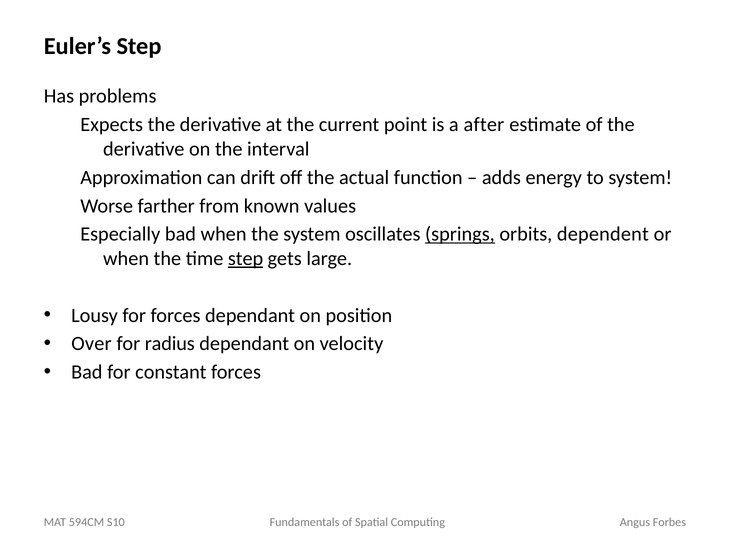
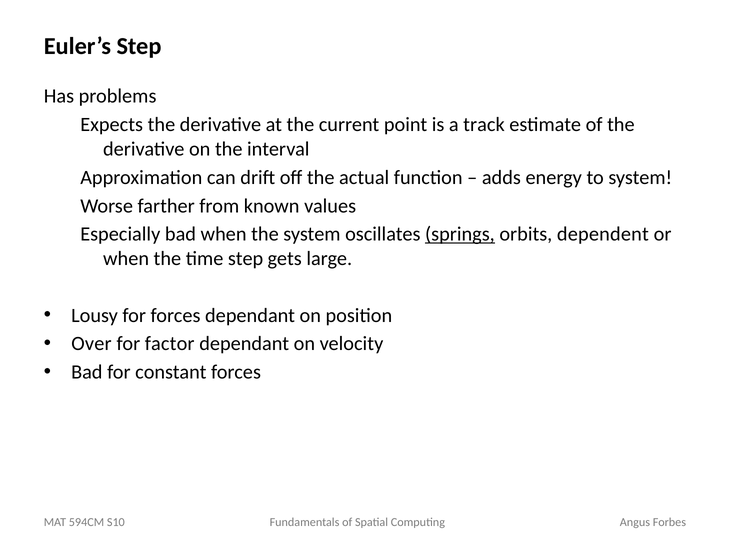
after: after -> track (484, 125)
step underline: present -> none (246, 259)
radius: radius -> factor (170, 344)
